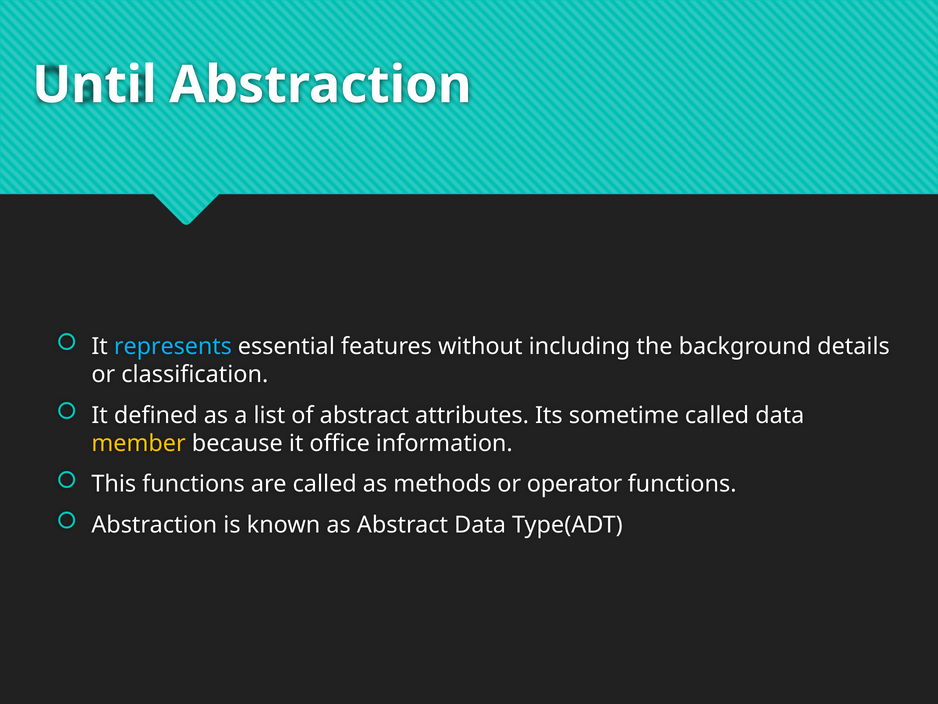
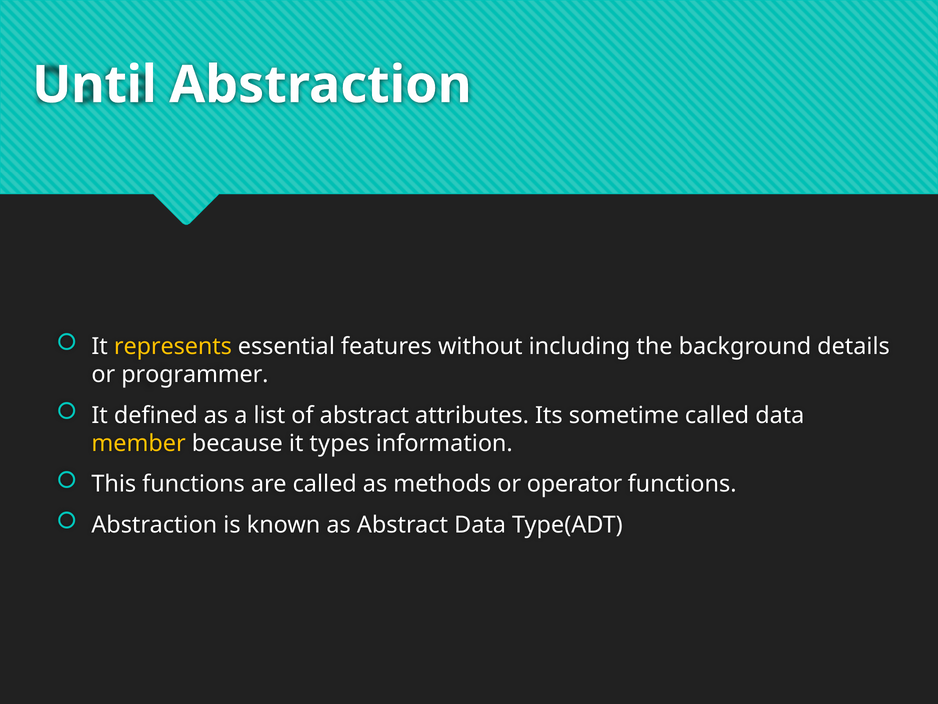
represents colour: light blue -> yellow (173, 346)
classification: classification -> programmer (195, 374)
office: office -> types (339, 443)
